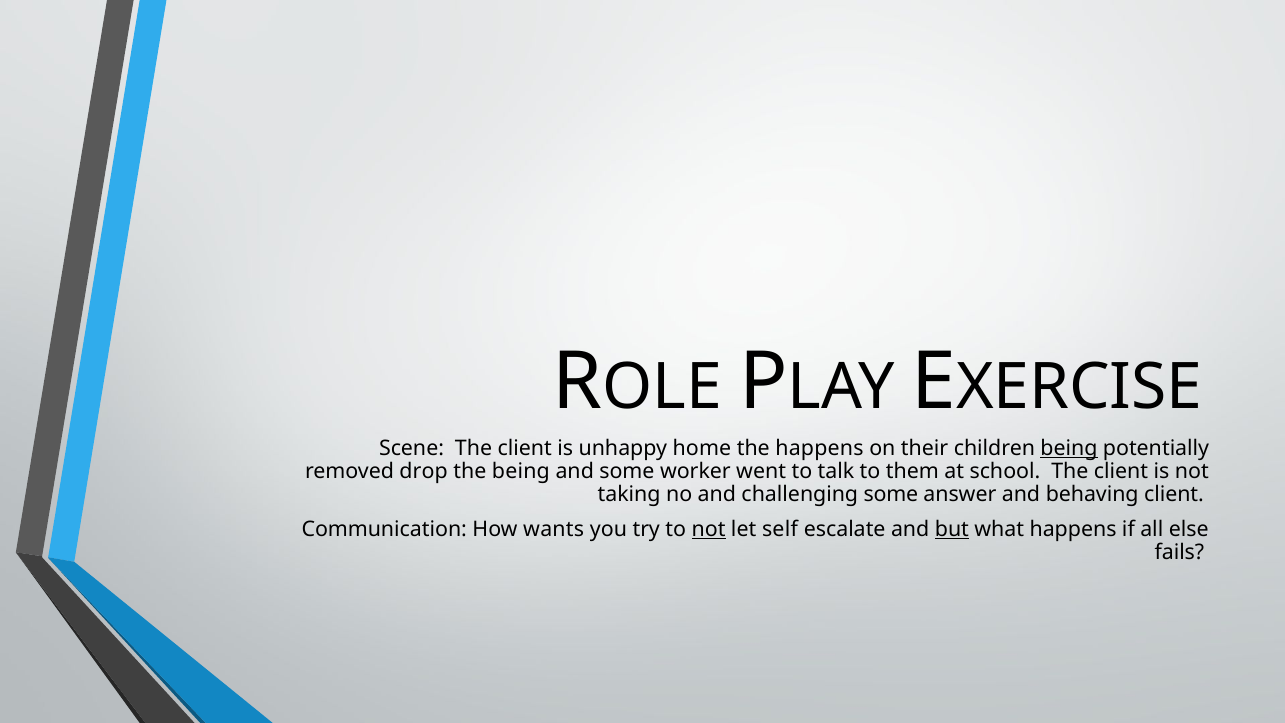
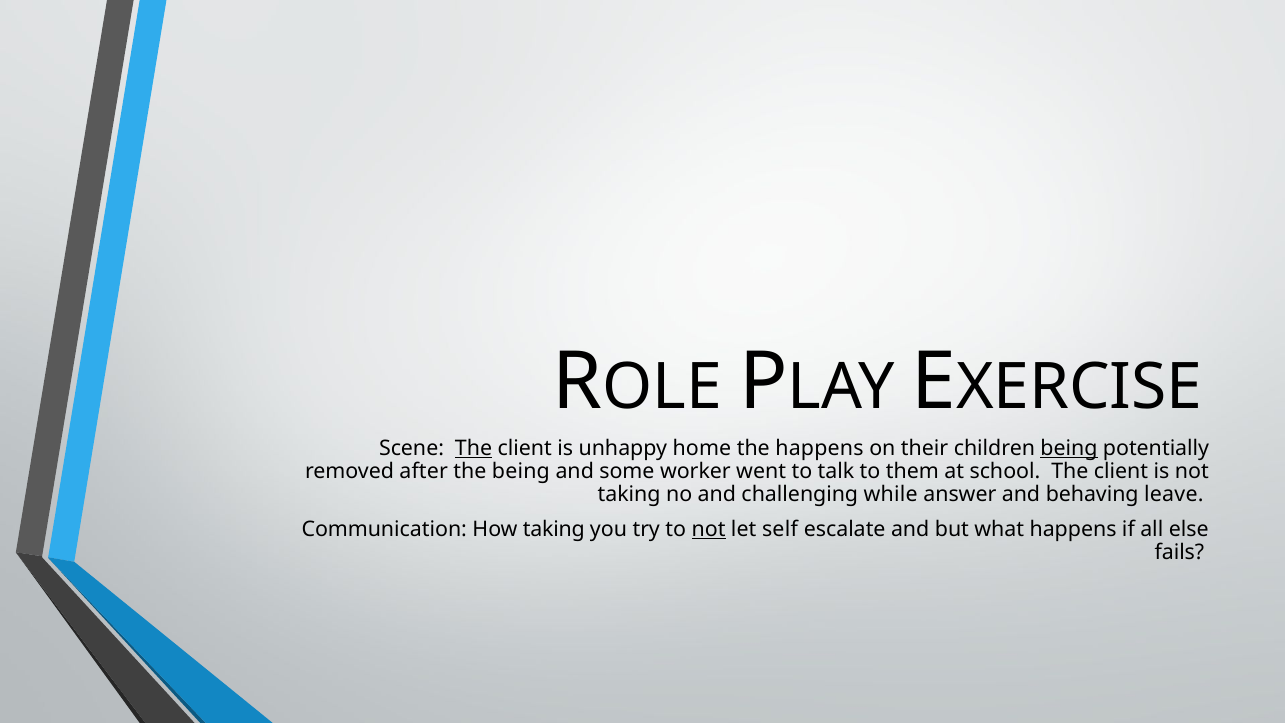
The underline: none -> present (474, 448)
drop: drop -> after (424, 471)
challenging some: some -> while (891, 494)
behaving client: client -> leave (1174, 494)
How wants: wants -> taking (554, 529)
but underline: present -> none (952, 529)
